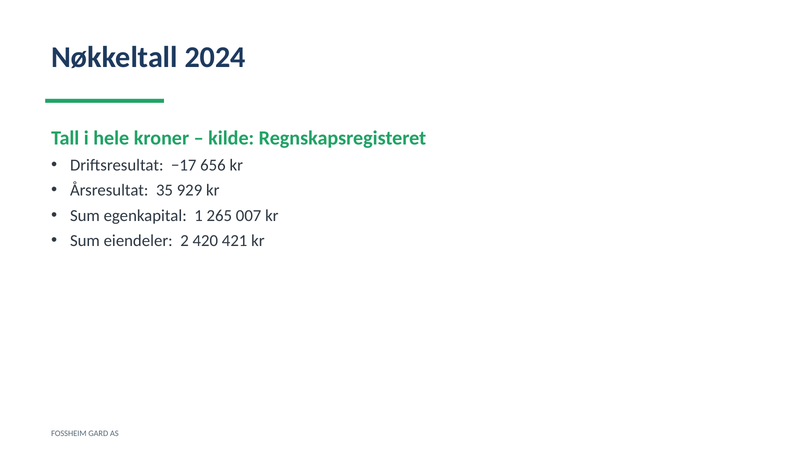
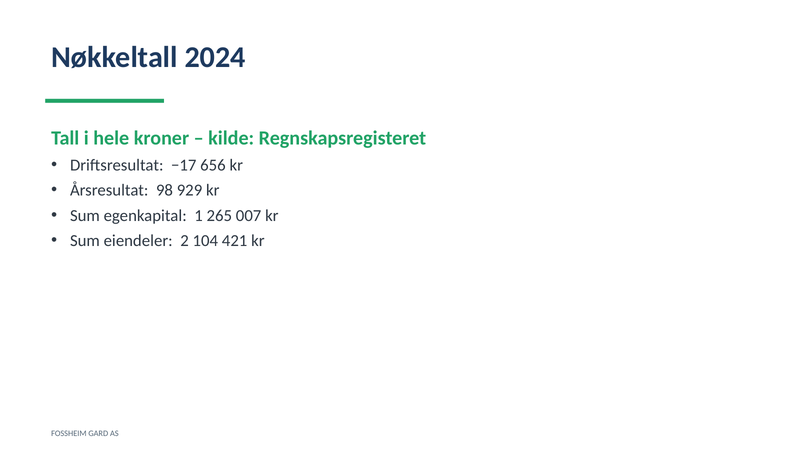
35: 35 -> 98 (164, 190)
420: 420 -> 104 (205, 241)
